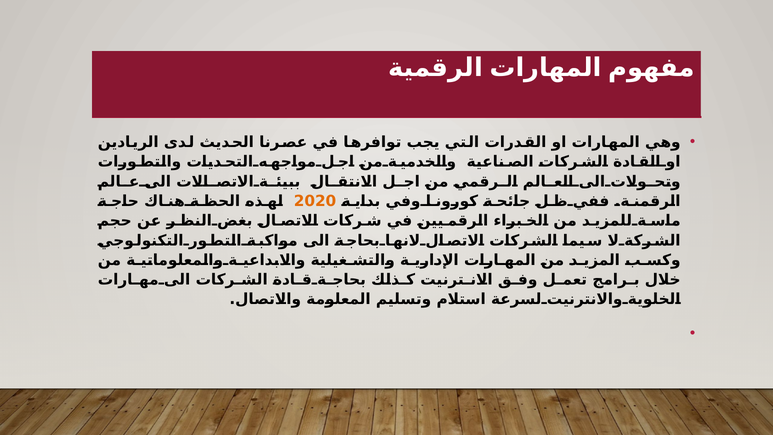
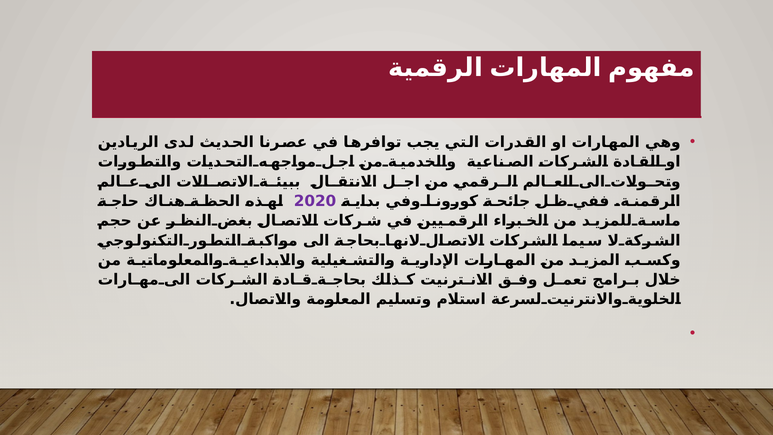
2020 colour: orange -> purple (315, 201)
